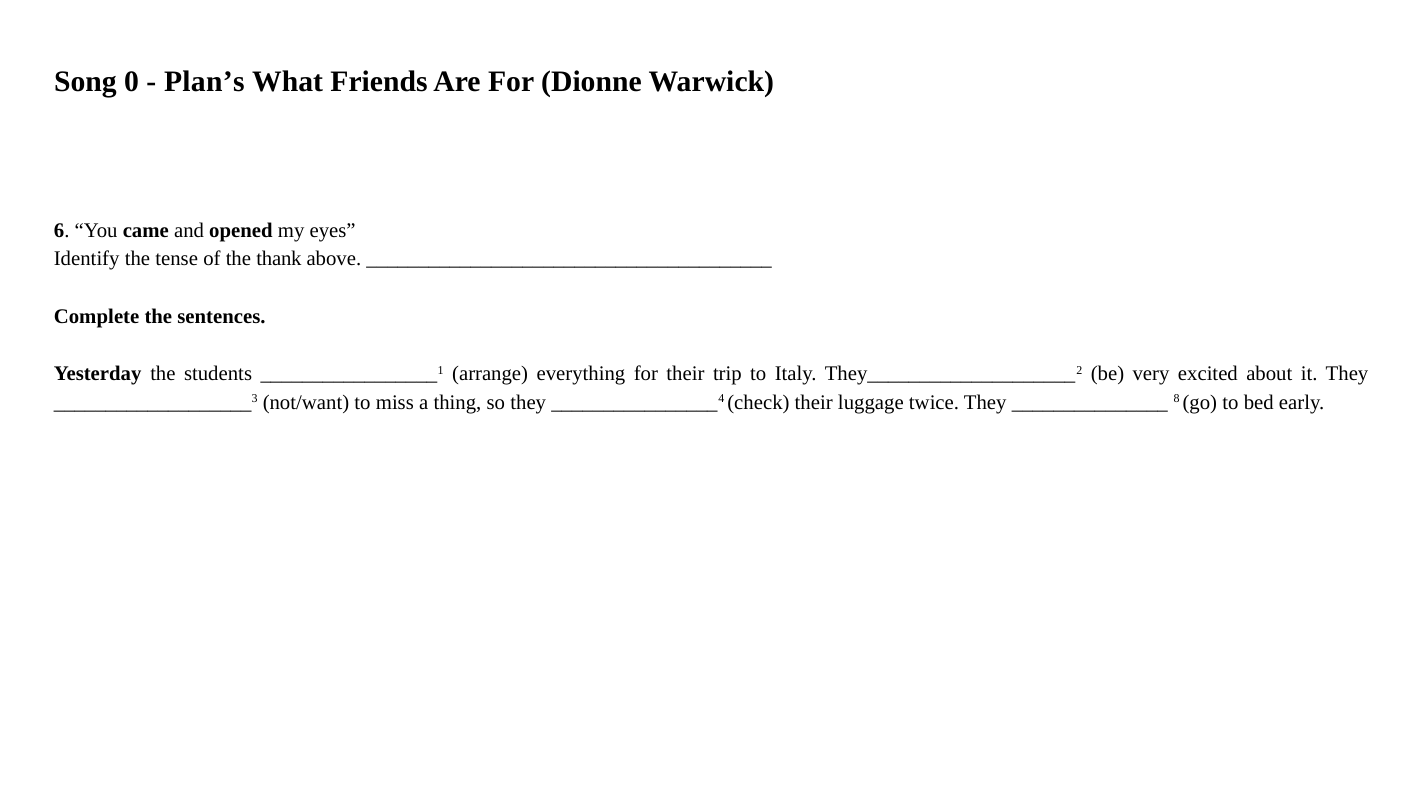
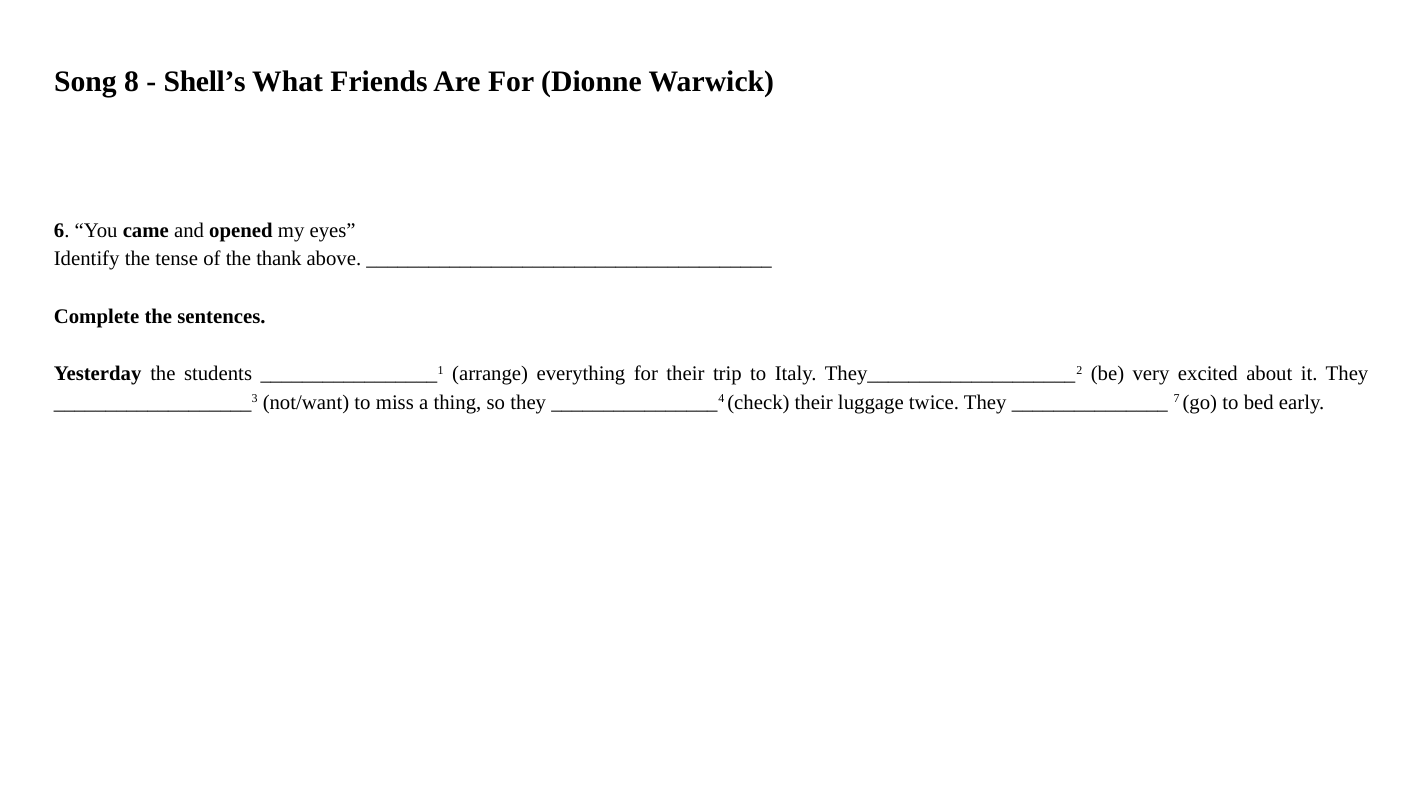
0: 0 -> 8 (132, 82)
Plan’s: Plan’s -> Shell’s (205, 82)
8: 8 -> 7 (1177, 399)
